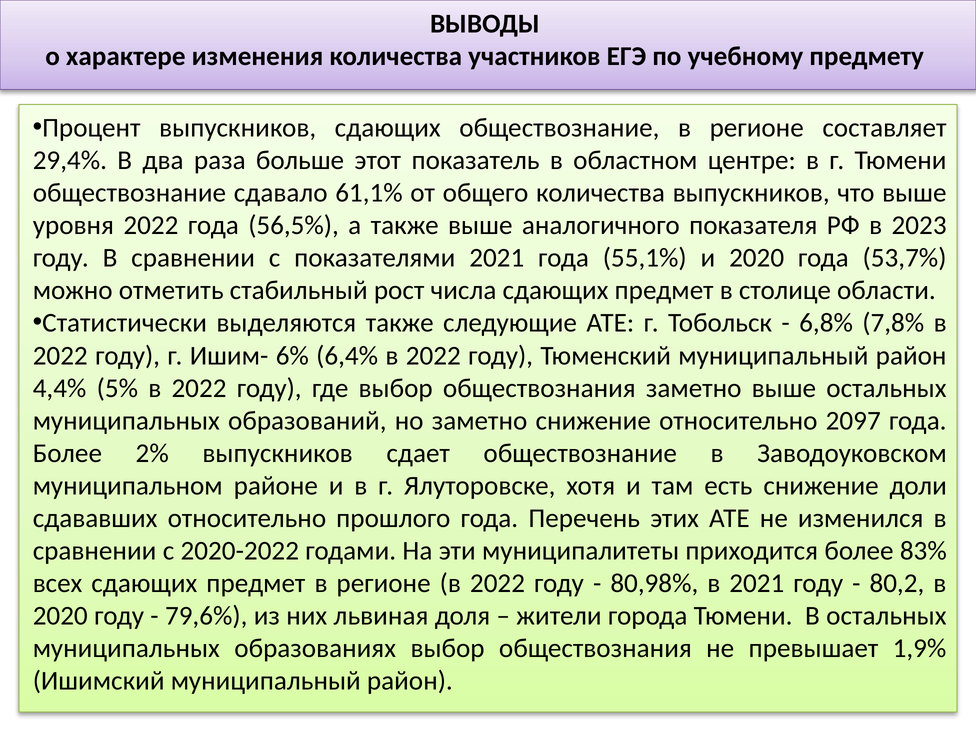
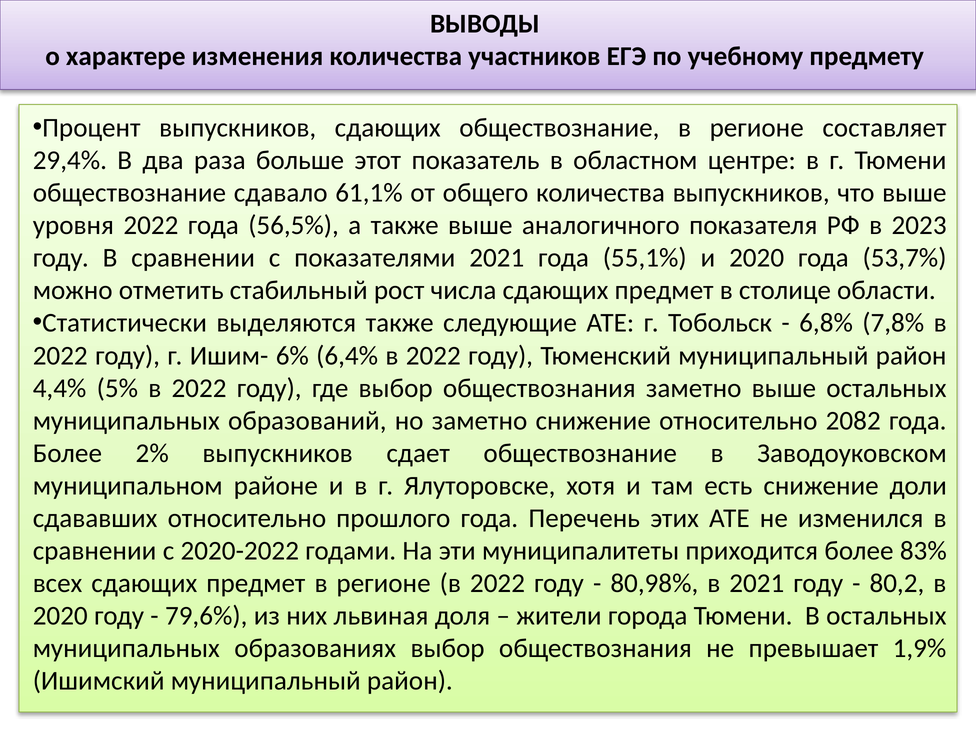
2097: 2097 -> 2082 (853, 421)
